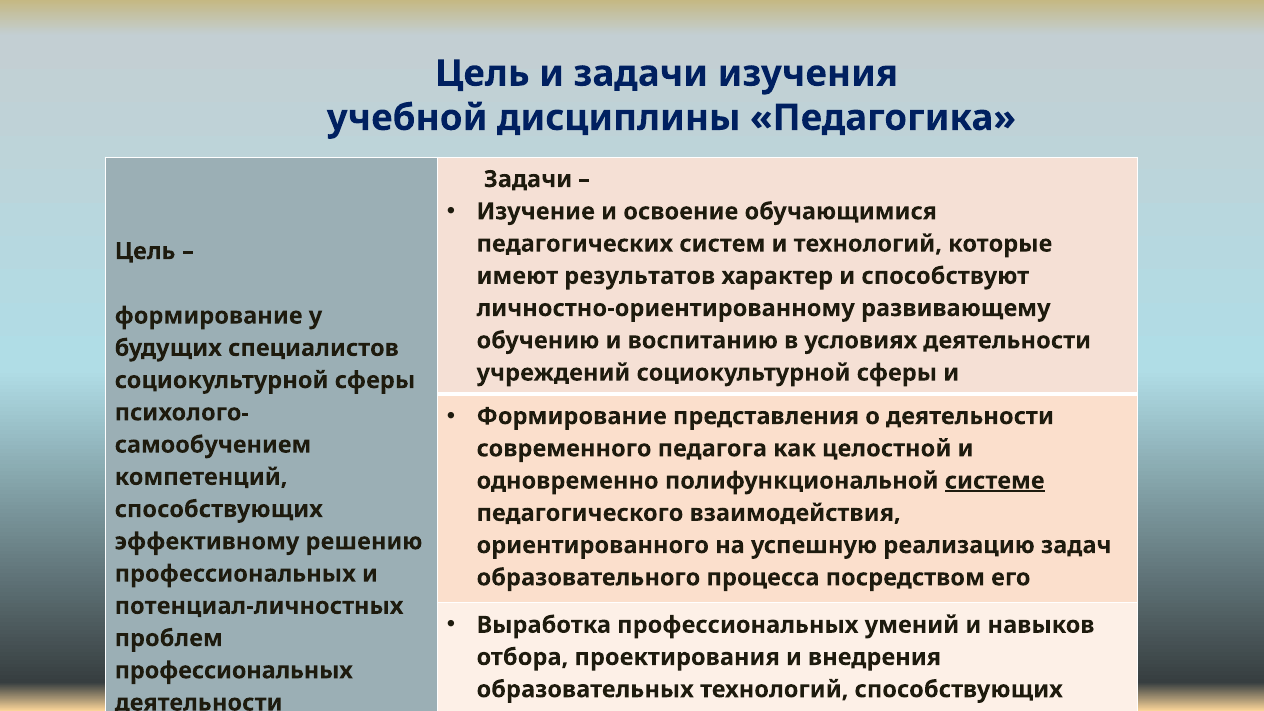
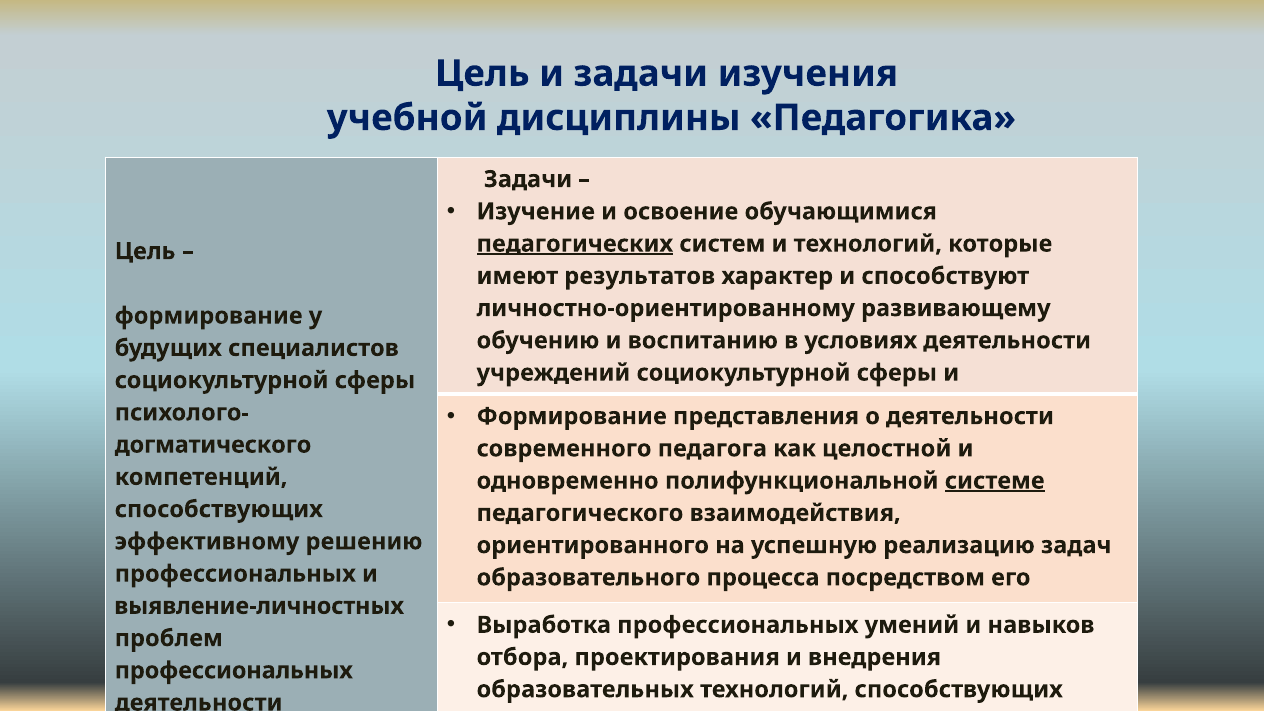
педагогических underline: none -> present (575, 244)
самообучением: самообучением -> догматического (213, 445)
потенциал-личностных: потенциал-личностных -> выявление-личностных (259, 606)
